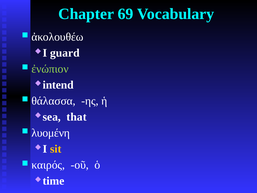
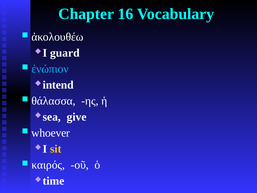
69: 69 -> 16 (126, 14)
ἐνώπιον colour: light green -> light blue (50, 69)
that: that -> give (77, 117)
λυομένη: λυομένη -> whoever (51, 133)
